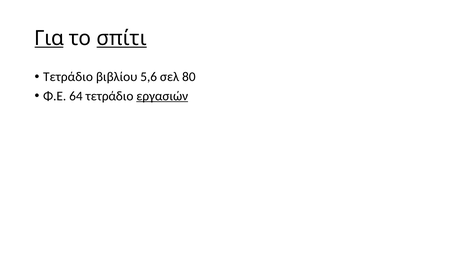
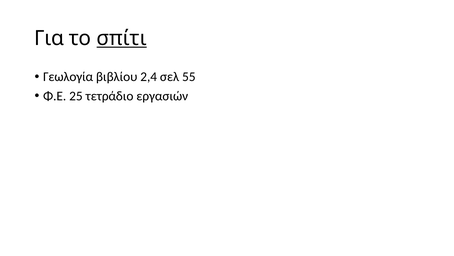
Για underline: present -> none (49, 38)
Τετράδιο: Τετράδιο -> Γεωλογία (68, 77)
5,6: 5,6 -> 2,4 (149, 77)
80: 80 -> 55 (189, 77)
64: 64 -> 25 (76, 96)
εργασιών underline: present -> none (162, 96)
